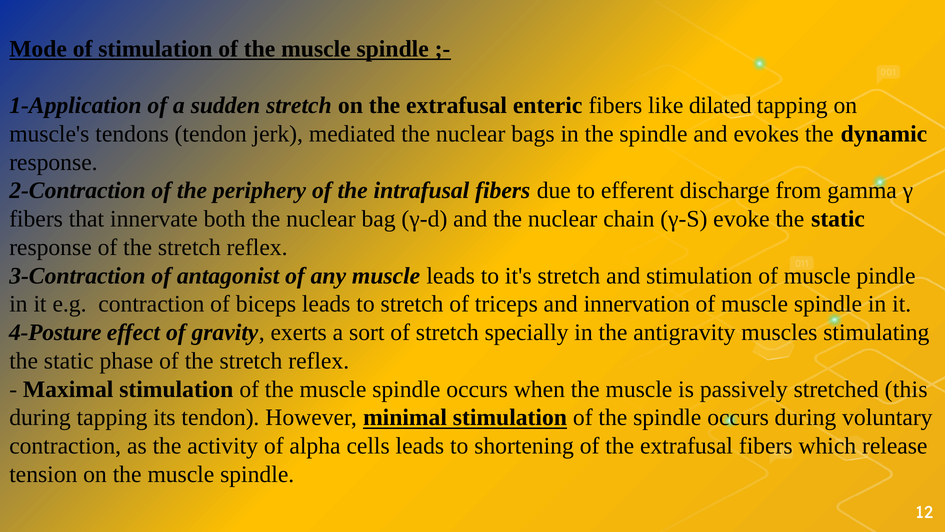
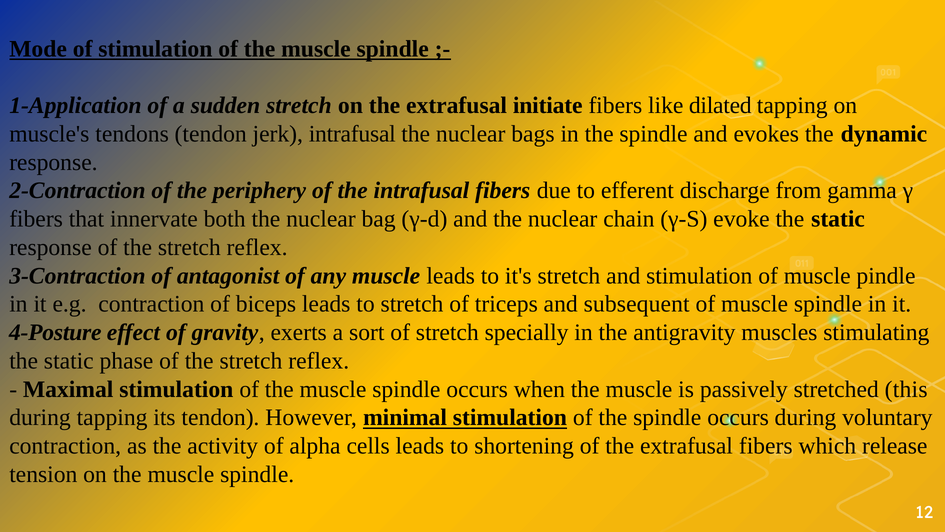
enteric: enteric -> initiate (548, 105)
jerk mediated: mediated -> intrafusal (352, 134)
innervation: innervation -> subsequent (637, 304)
